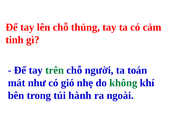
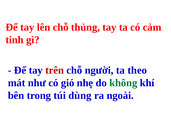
trên colour: green -> red (55, 70)
toán: toán -> theo (137, 70)
hành: hành -> dùng (80, 95)
